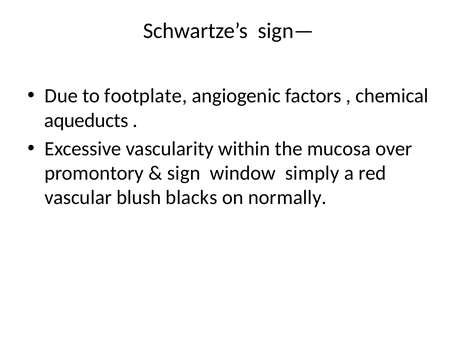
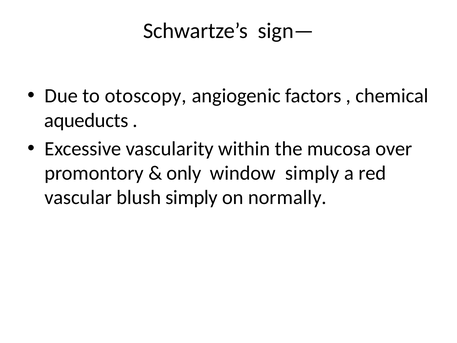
footplate: footplate -> otoscopy (146, 96)
sign: sign -> only (184, 173)
blush blacks: blacks -> simply (192, 197)
